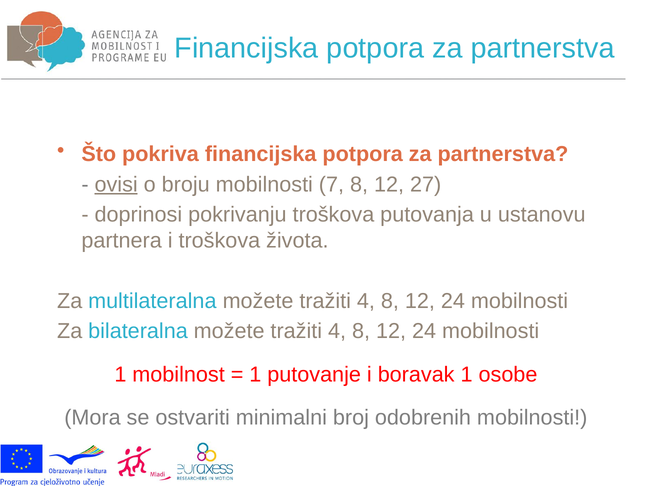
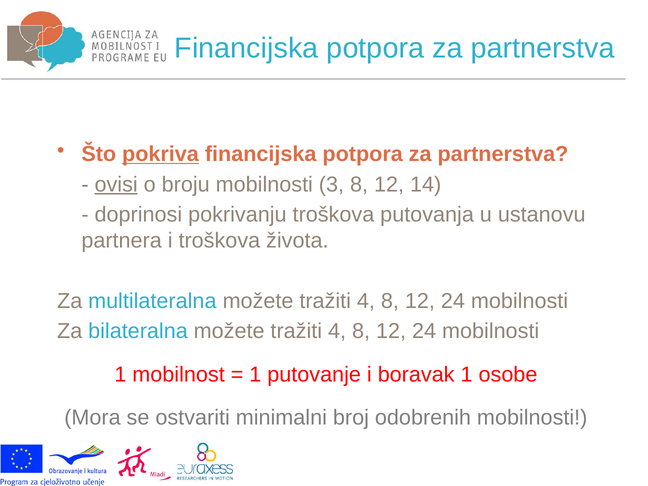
pokriva underline: none -> present (160, 154)
7: 7 -> 3 (331, 184)
27: 27 -> 14 (426, 184)
